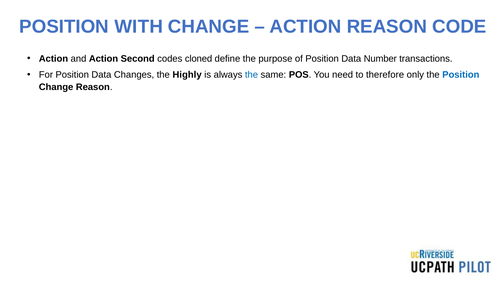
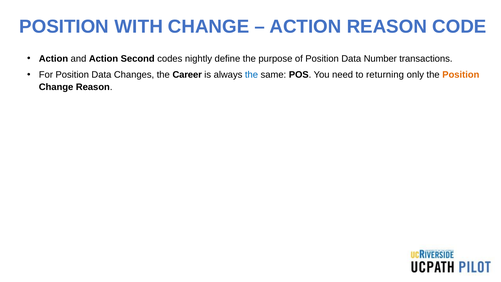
cloned: cloned -> nightly (198, 59)
Highly: Highly -> Career (187, 75)
therefore: therefore -> returning (385, 75)
Position colour: blue -> orange (461, 75)
